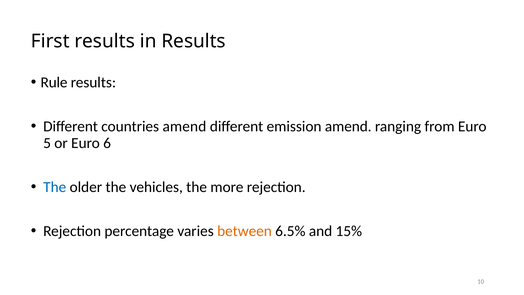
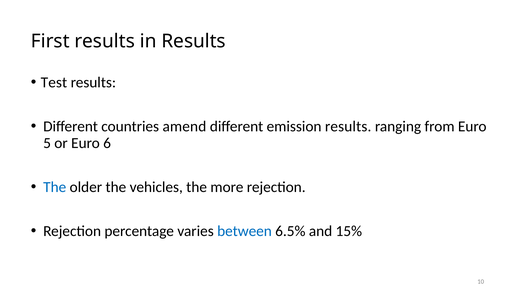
Rule: Rule -> Test (54, 82)
emission amend: amend -> results (348, 126)
between colour: orange -> blue (244, 231)
